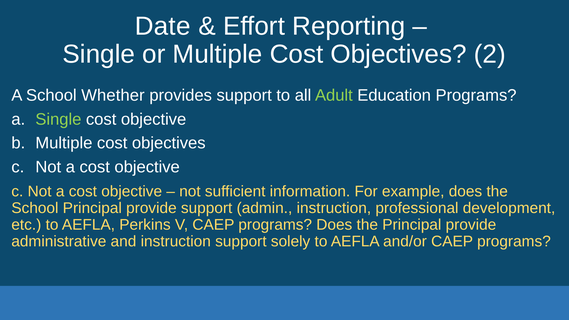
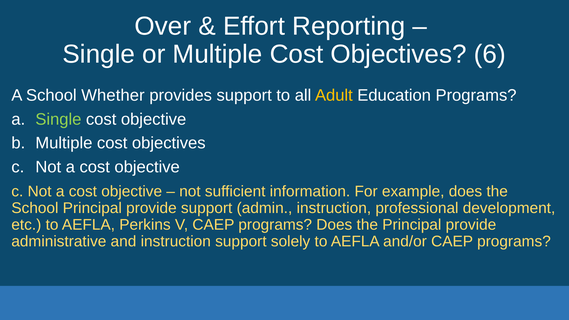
Date: Date -> Over (163, 26)
2: 2 -> 6 (490, 54)
Adult colour: light green -> yellow (334, 95)
